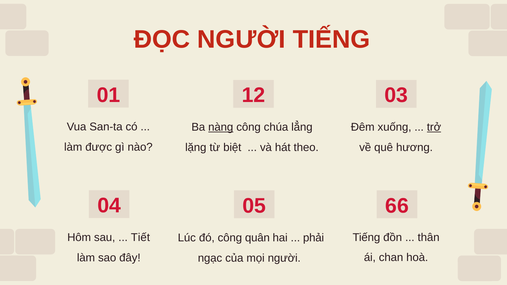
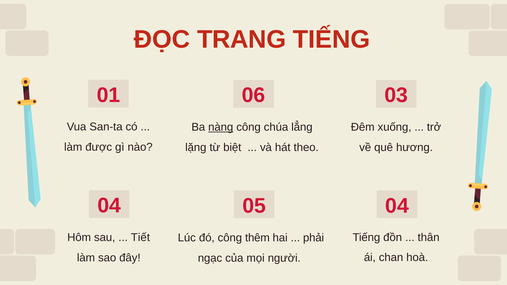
ĐỌC NGƯỜI: NGƯỜI -> TRANG (242, 39)
12: 12 -> 06 (253, 95)
trở underline: present -> none (434, 127)
04 66: 66 -> 04 (397, 206)
quân: quân -> thêm (257, 238)
